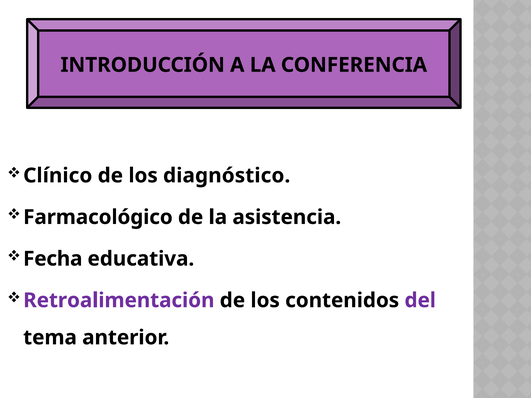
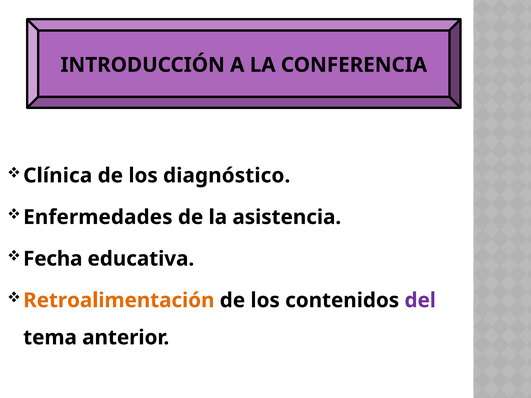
Clínico: Clínico -> Clínica (58, 176)
Farmacológico: Farmacológico -> Enfermedades (98, 217)
Retroalimentación colour: purple -> orange (119, 301)
